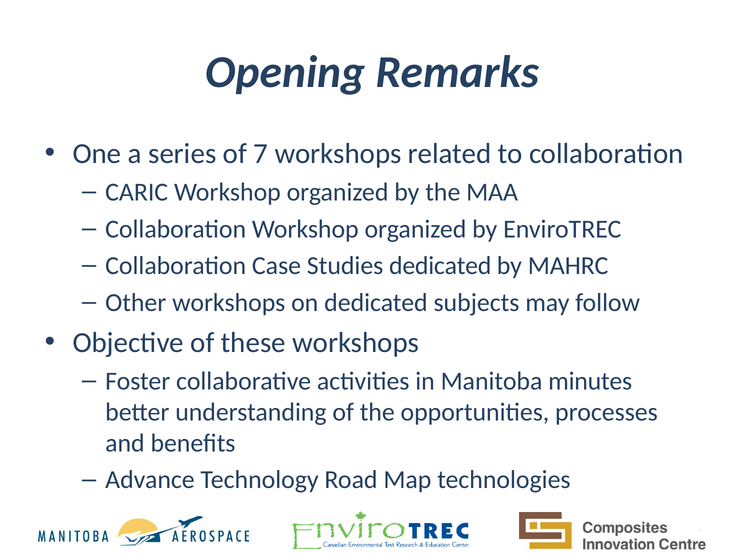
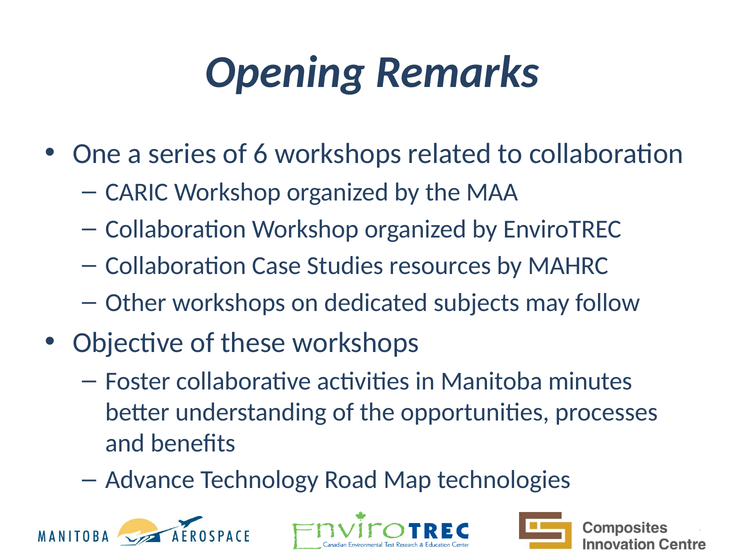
7: 7 -> 6 (261, 154)
Studies dedicated: dedicated -> resources (440, 266)
